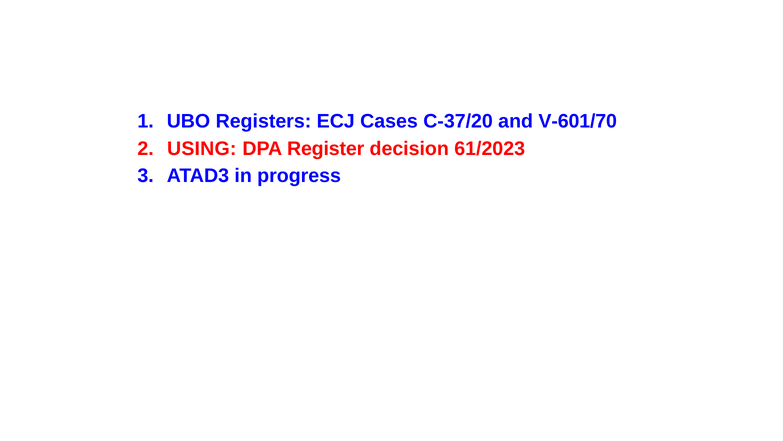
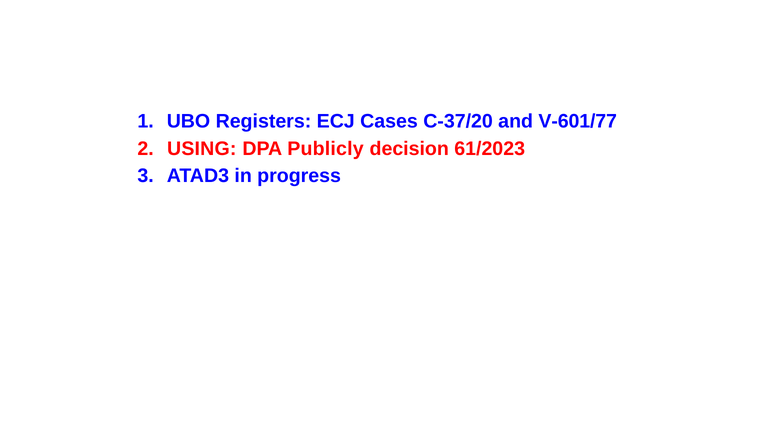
V-601/70: V-601/70 -> V-601/77 (578, 121)
Register: Register -> Publicly (325, 148)
